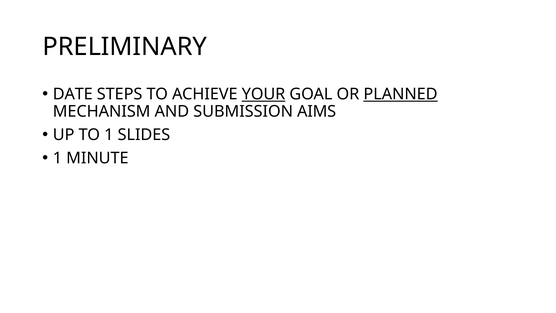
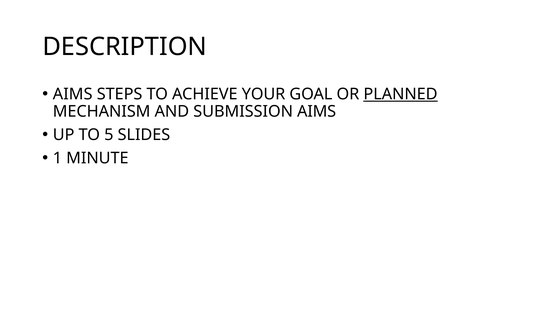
PRELIMINARY: PRELIMINARY -> DESCRIPTION (125, 47)
DATE: DATE -> AIMS (73, 94)
YOUR underline: present -> none (264, 94)
TO 1: 1 -> 5 (109, 135)
